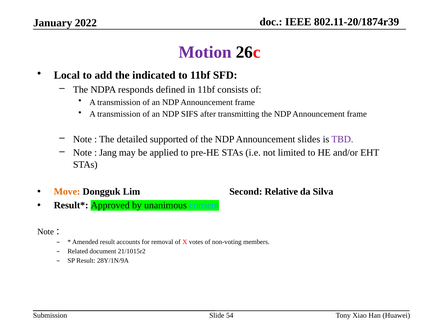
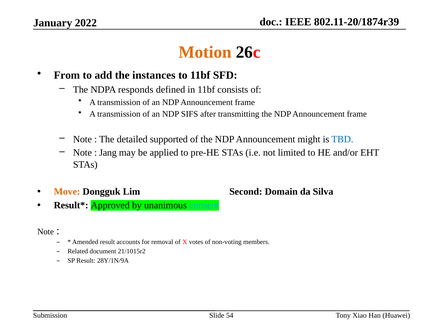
Motion colour: purple -> orange (205, 52)
Local: Local -> From (67, 75)
indicated: indicated -> instances (154, 75)
slides: slides -> might (309, 139)
TBD colour: purple -> blue (342, 139)
Relative: Relative -> Domain (281, 192)
